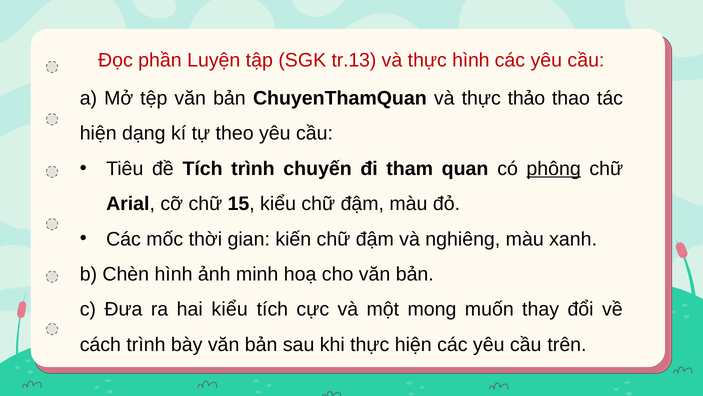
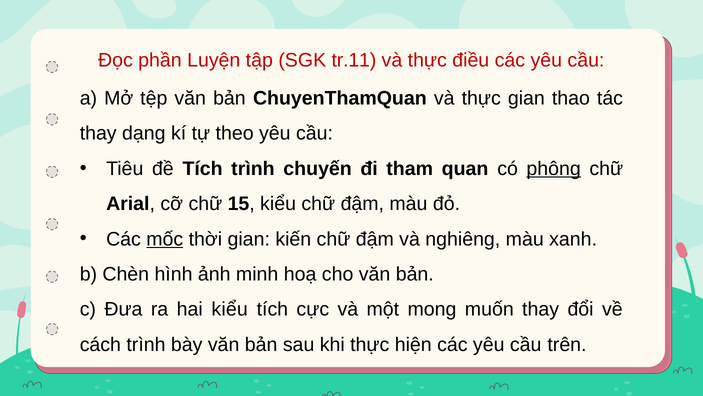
tr.13: tr.13 -> tr.11 (354, 60)
thực hình: hình -> điều (471, 60)
thực thảo: thảo -> gian (526, 98)
hiện: hiện -> thay (98, 133)
mốc underline: none -> present (165, 239)
